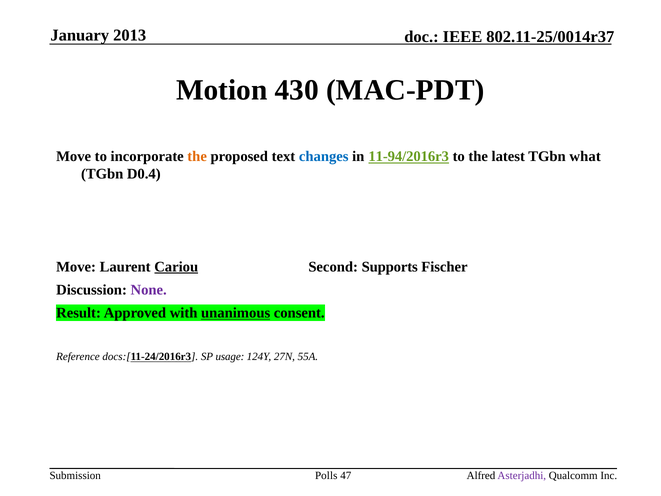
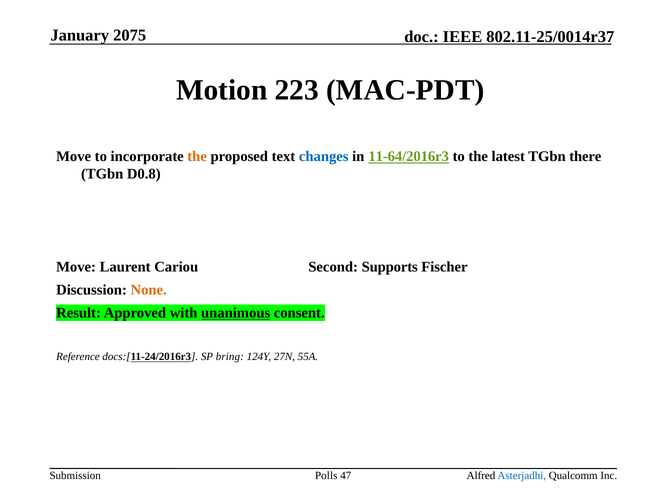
2013: 2013 -> 2075 (130, 35)
430: 430 -> 223 (297, 90)
11-94/2016r3: 11-94/2016r3 -> 11-64/2016r3 (409, 156)
what: what -> there (585, 156)
D0.4: D0.4 -> D0.8 (144, 174)
Cariou underline: present -> none (176, 267)
None colour: purple -> orange (149, 290)
usage: usage -> bring (230, 357)
Asterjadhi colour: purple -> blue (522, 475)
